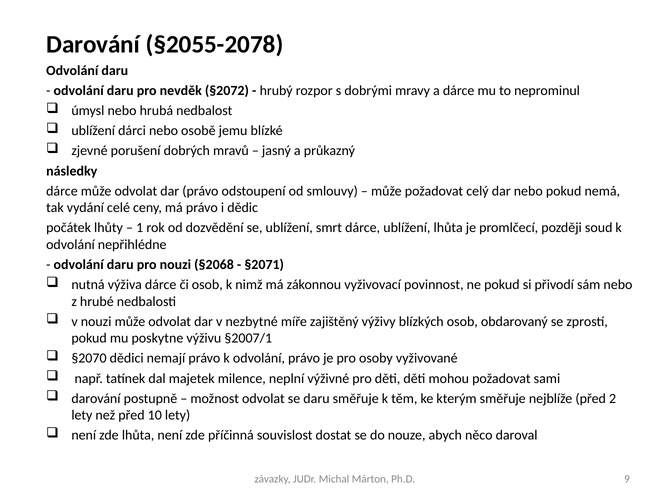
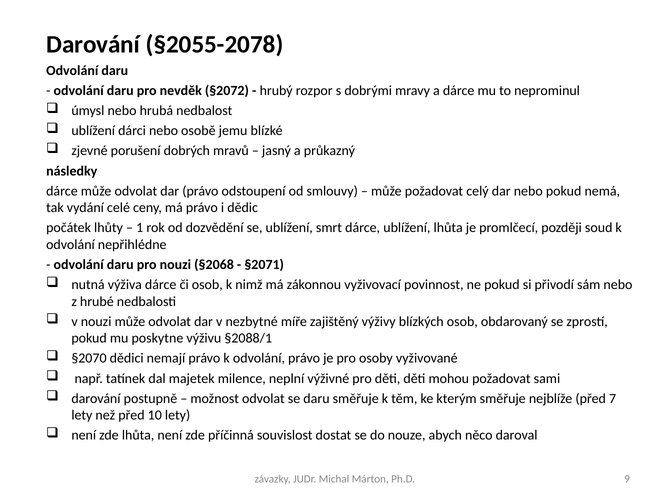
§2007/1: §2007/1 -> §2088/1 (248, 339)
2: 2 -> 7 (613, 399)
